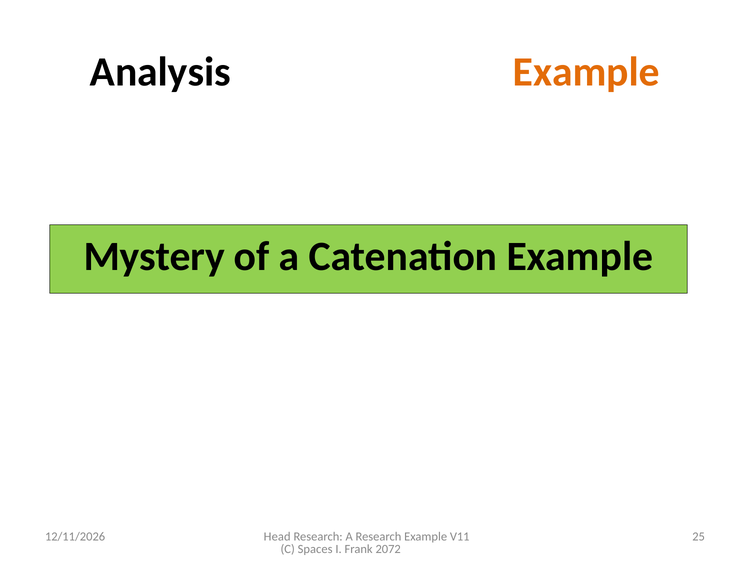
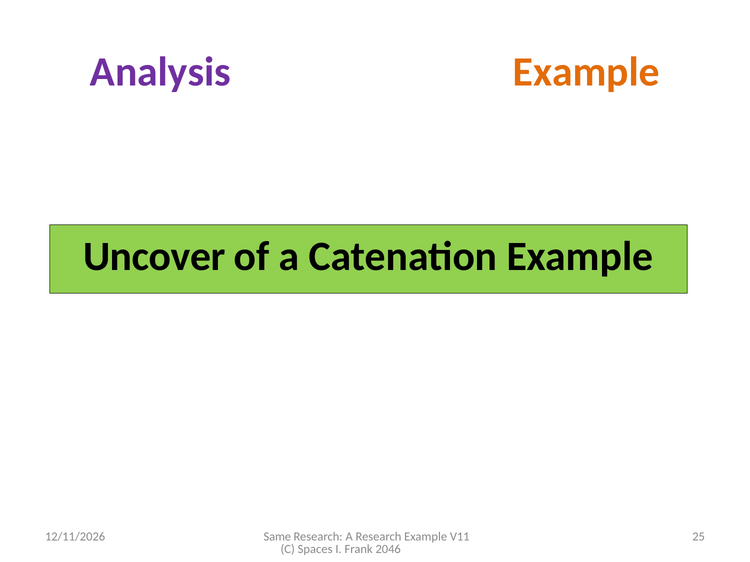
Analysis colour: black -> purple (160, 72)
Mystery: Mystery -> Uncover (154, 257)
Head: Head -> Same (277, 537)
2072: 2072 -> 2046 (388, 550)
